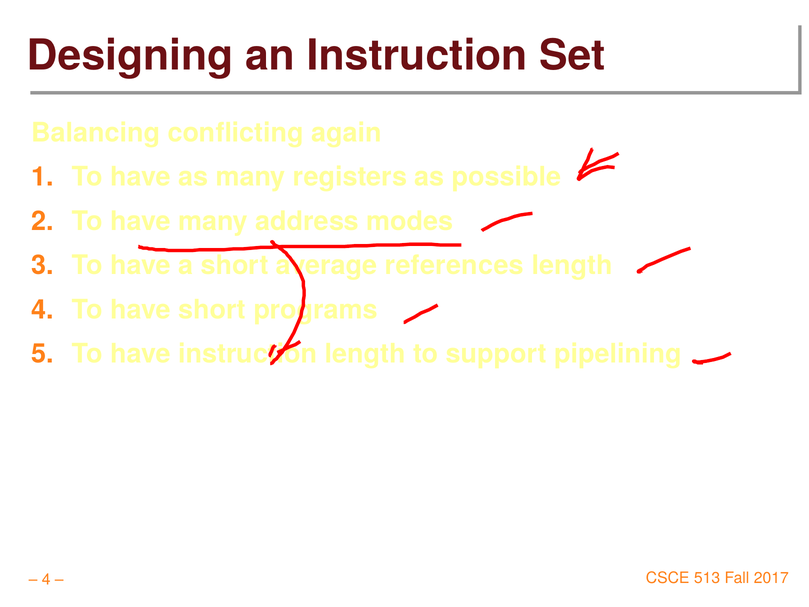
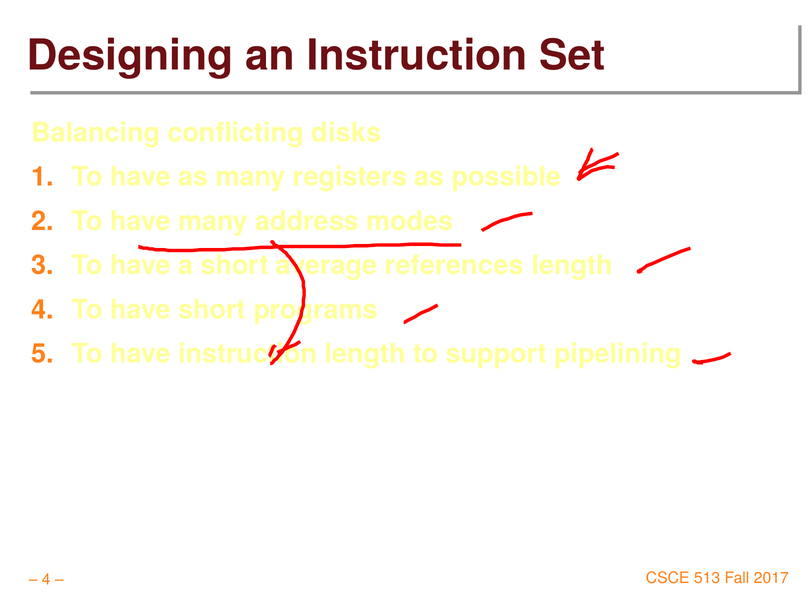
again: again -> disks (346, 133)
